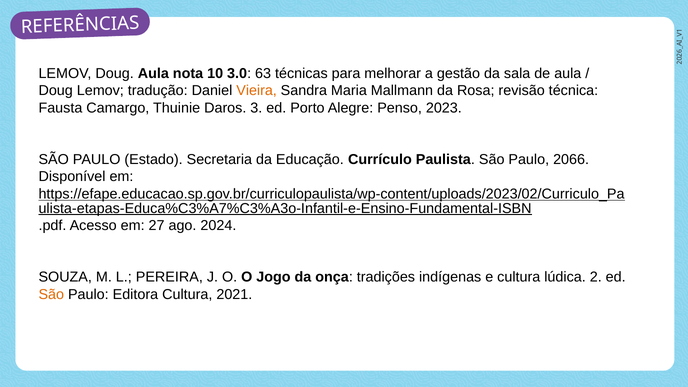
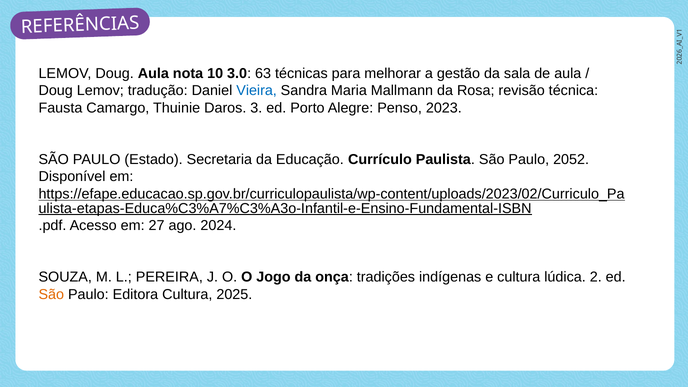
Vieira colour: orange -> blue (257, 91)
2066: 2066 -> 2052 (571, 160)
2021: 2021 -> 2025 (234, 294)
